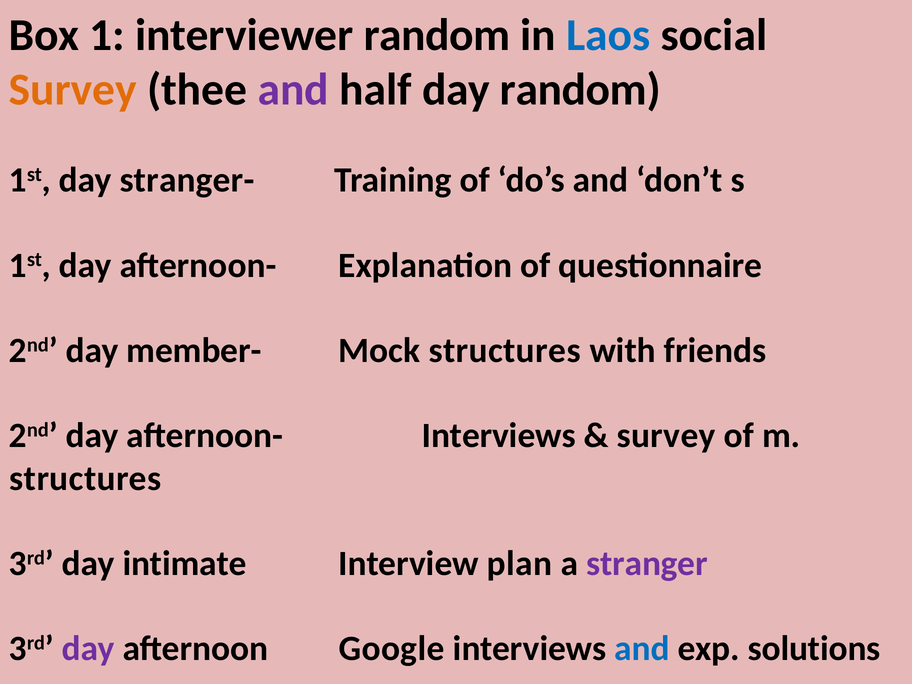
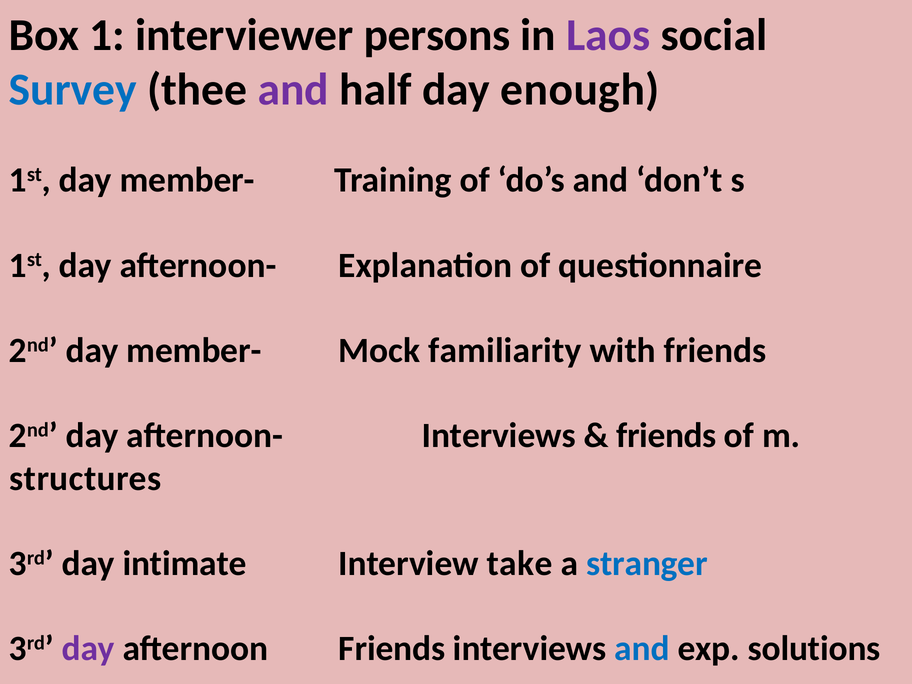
interviewer random: random -> persons (437, 35)
Laos colour: blue -> purple (608, 35)
Survey colour: orange -> blue (73, 90)
day random: random -> enough (580, 90)
1st day stranger-: stranger- -> member- (187, 180)
Mock structures: structures -> familiarity (505, 351)
survey: survey -> friends (666, 436)
plan: plan -> take (520, 563)
stranger colour: purple -> blue (647, 563)
afternoon Google: Google -> Friends (392, 649)
